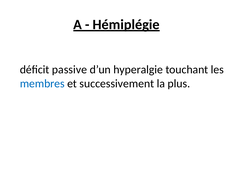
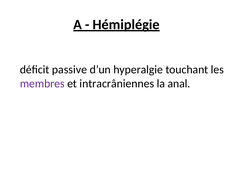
membres colour: blue -> purple (42, 84)
successivement: successivement -> intracrâniennes (117, 84)
plus: plus -> anal (179, 84)
